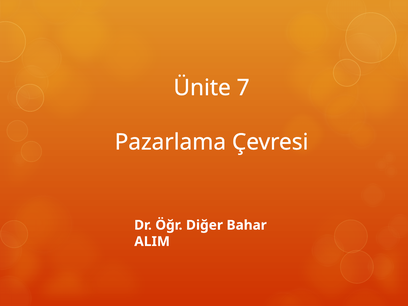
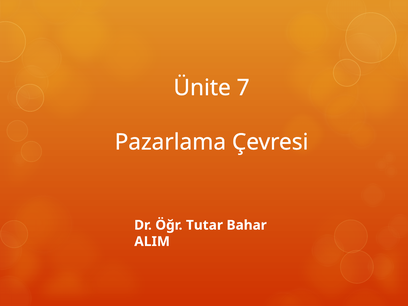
Diğer: Diğer -> Tutar (204, 225)
